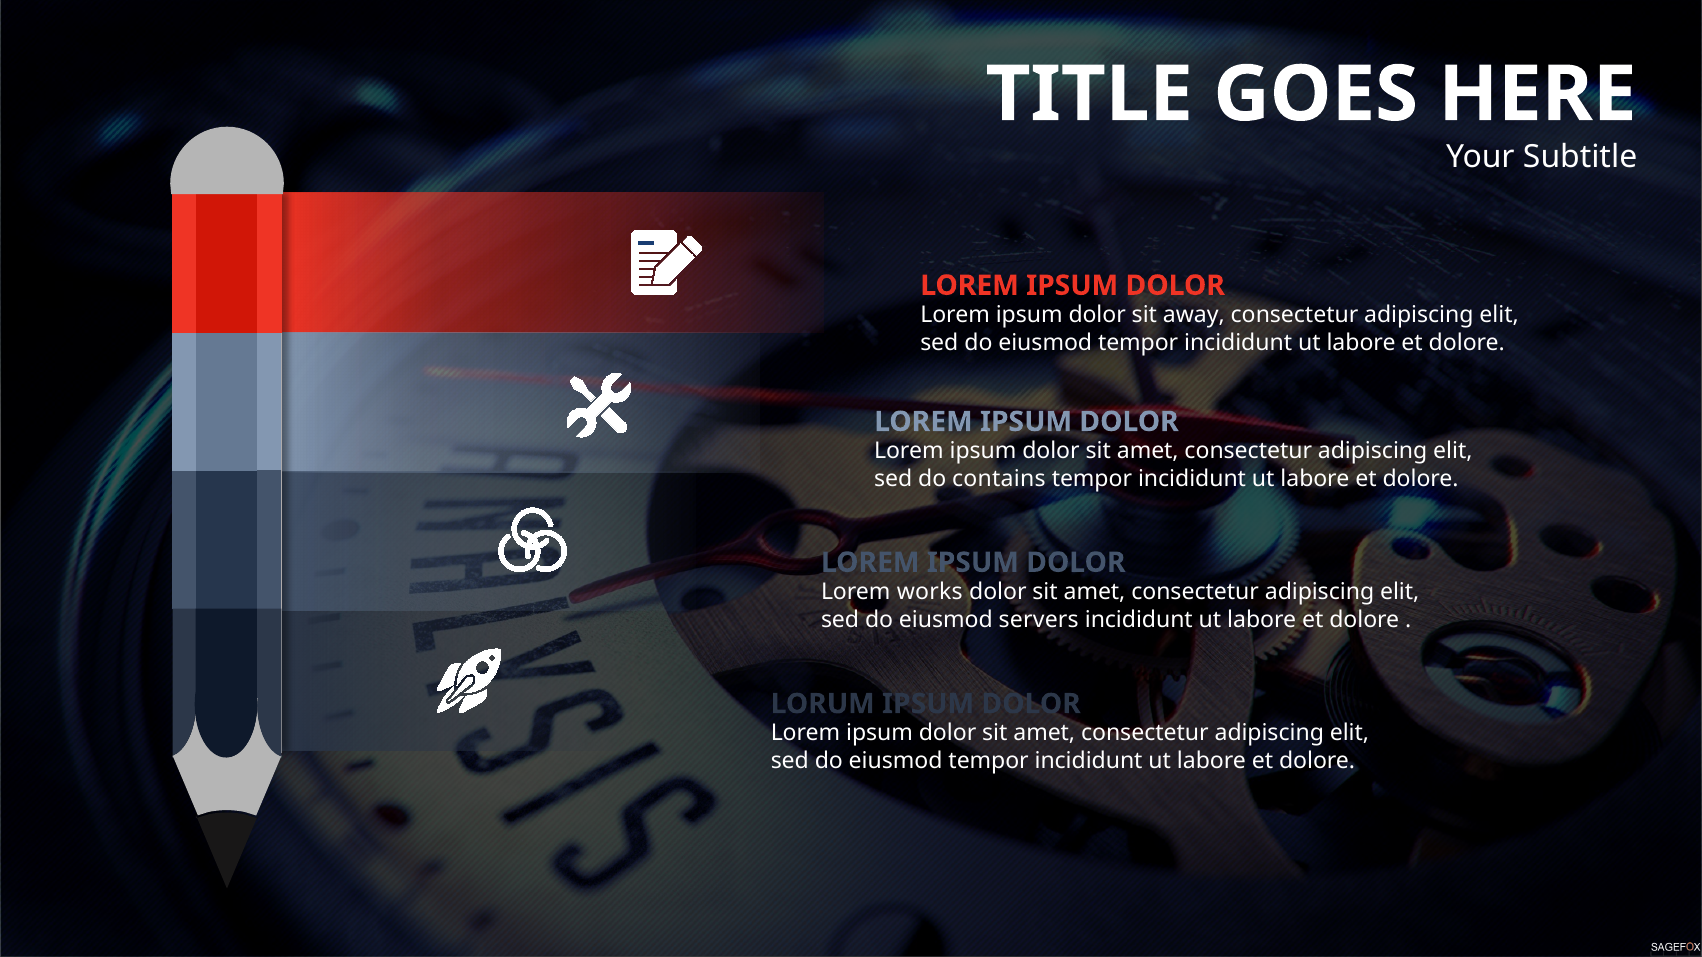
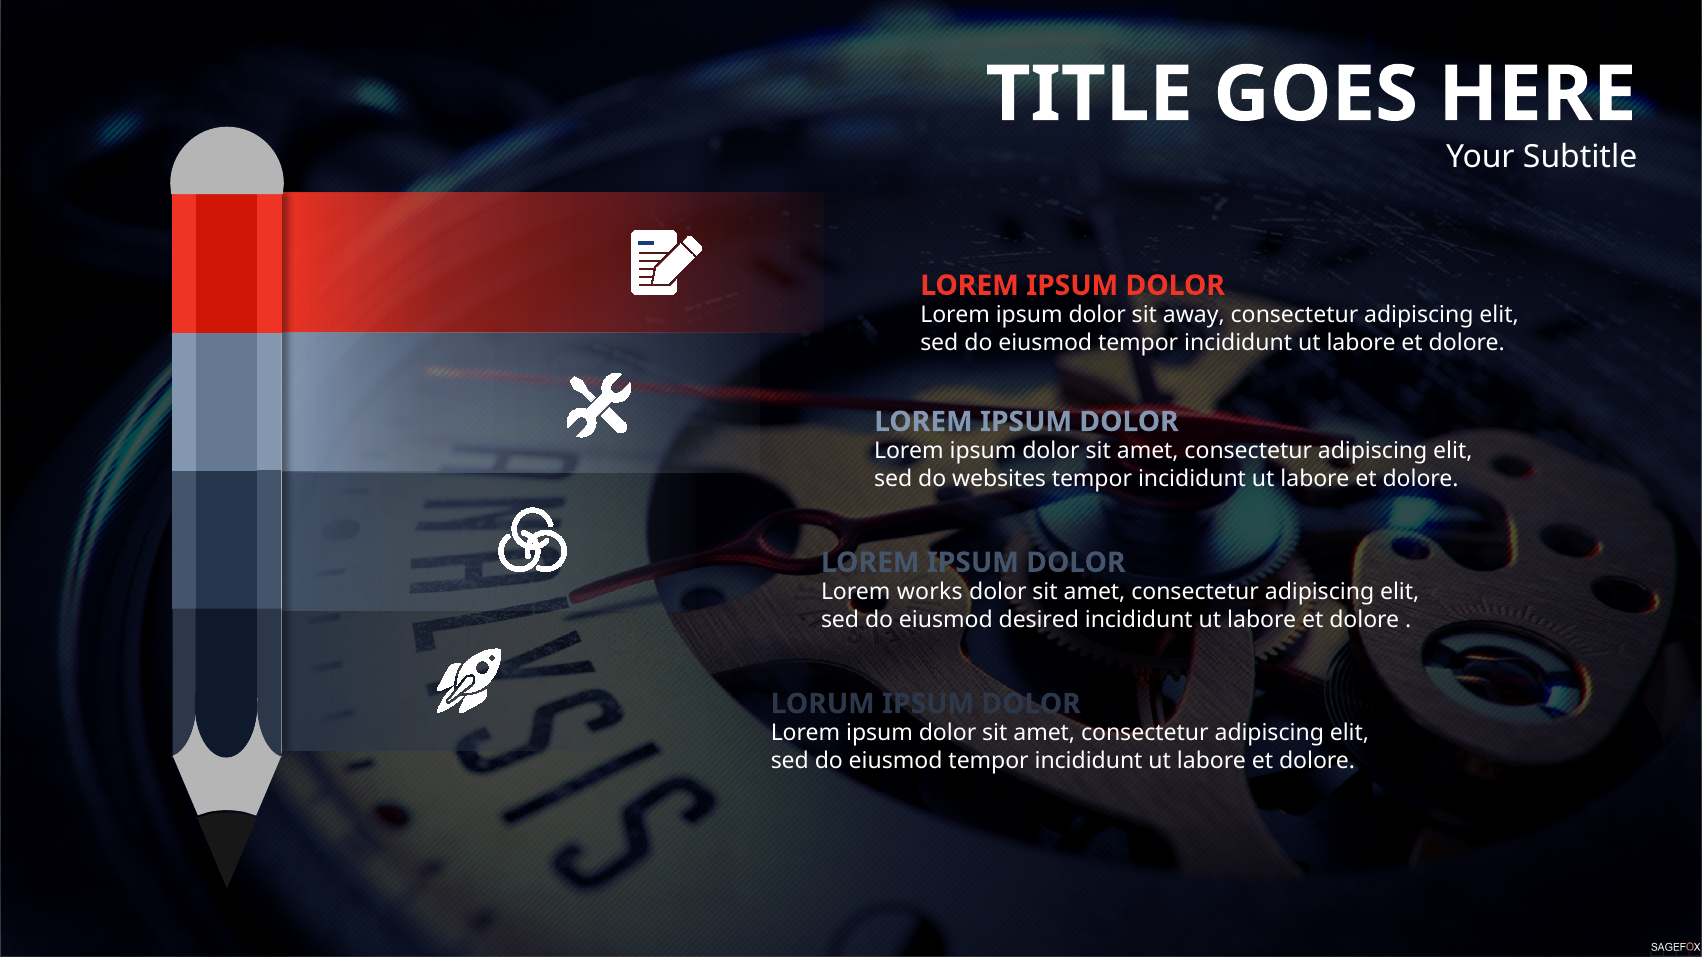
contains: contains -> websites (999, 479)
servers: servers -> desired (1039, 620)
